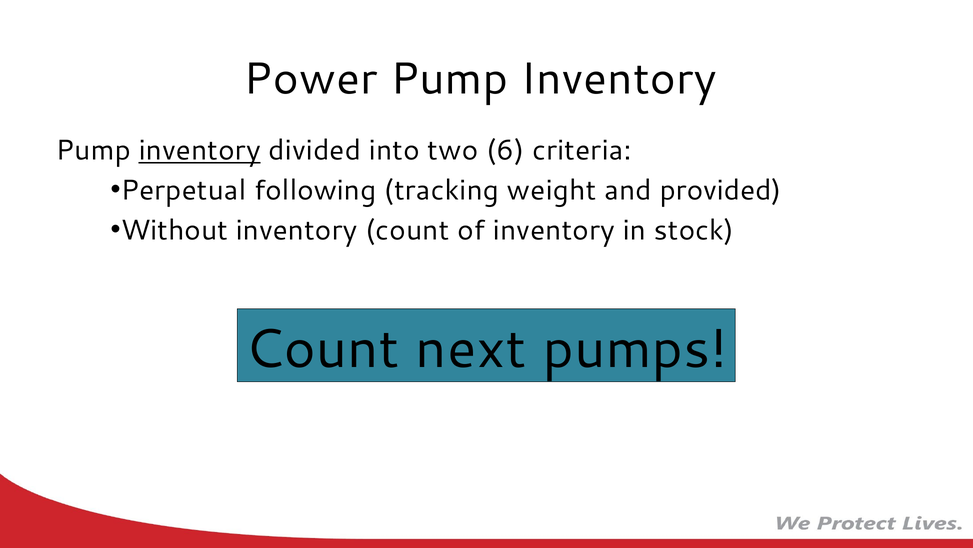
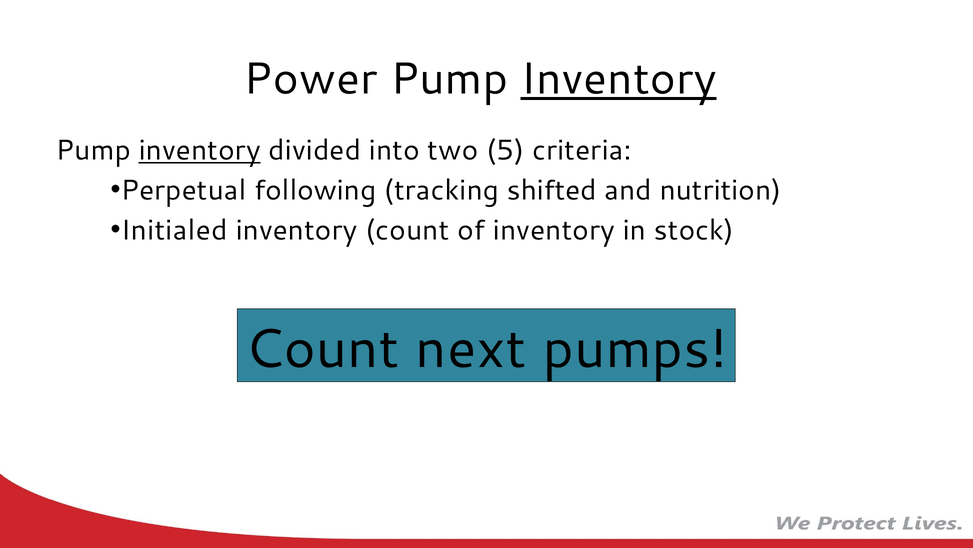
Inventory underline: none -> present (619, 79)
6: 6 -> 5 (505, 150)
weight: weight -> shifted (552, 190)
provided: provided -> nutrition (721, 190)
Without: Without -> Initialed (174, 230)
